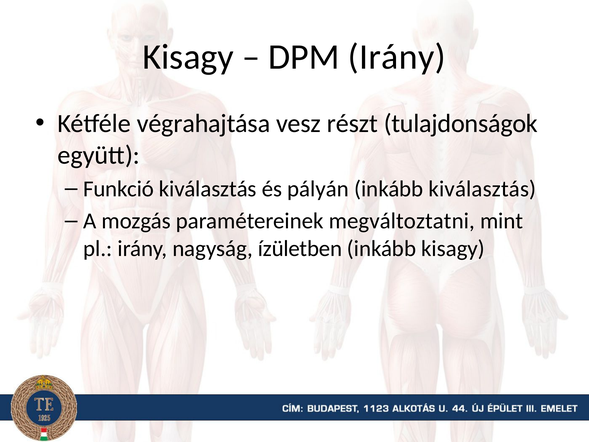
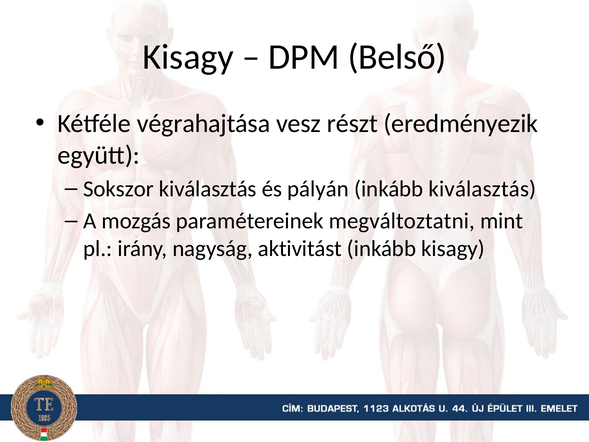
DPM Irány: Irány -> Belső (397, 57)
tulajdonságok: tulajdonságok -> eredményezik (461, 124)
Funkció: Funkció -> Sokszor (118, 189)
ízületben: ízületben -> aktivitást (300, 248)
